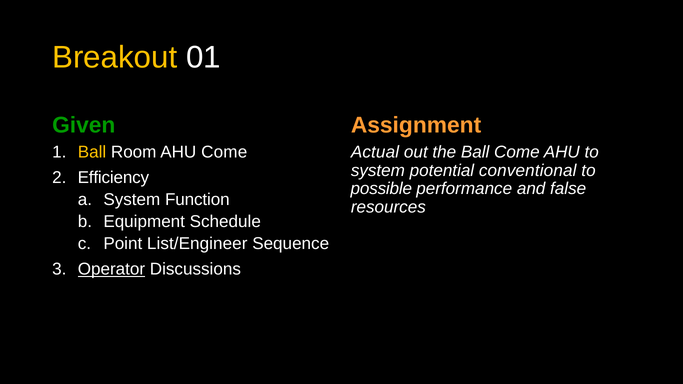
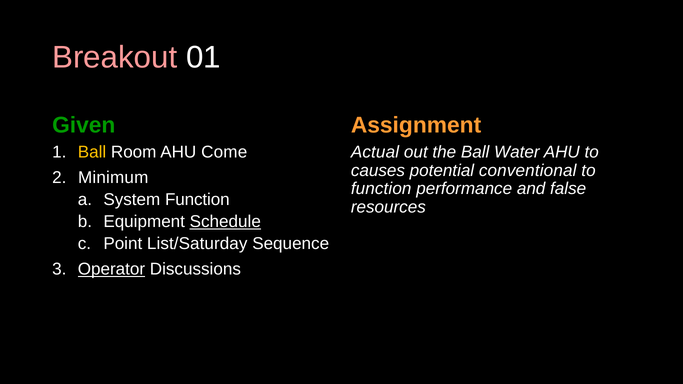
Breakout colour: yellow -> pink (115, 57)
Ball Come: Come -> Water (517, 152)
system: system -> causes (378, 170)
Efficiency: Efficiency -> Minimum (113, 178)
possible: possible -> function (381, 189)
Schedule underline: none -> present (225, 222)
List/Engineer: List/Engineer -> List/Saturday (197, 244)
